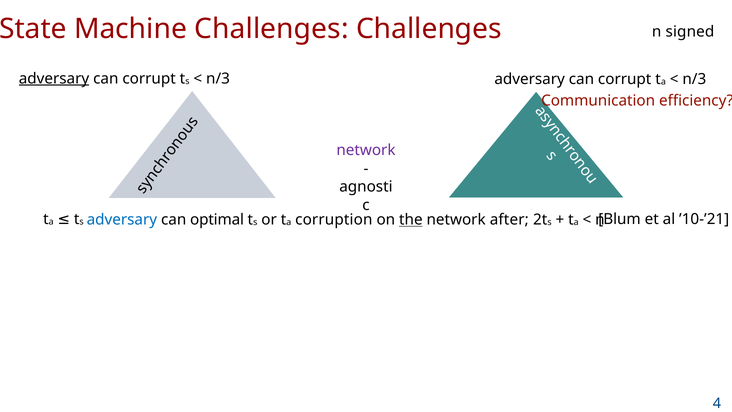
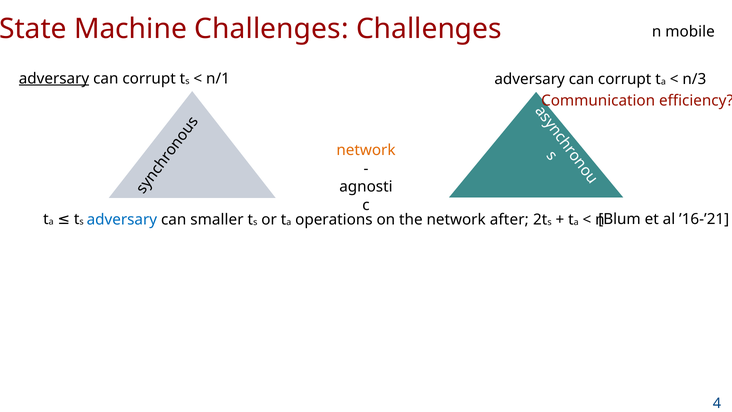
signed: signed -> mobile (690, 32)
n/3: n/3 -> n/1 (218, 79)
network colour: purple -> orange (366, 150)
optimal: optimal -> smaller (217, 220)
corruption: corruption -> operations (334, 220)
the underline: present -> none (411, 220)
’10-’21: ’10-’21 -> ’16-’21 (704, 219)
